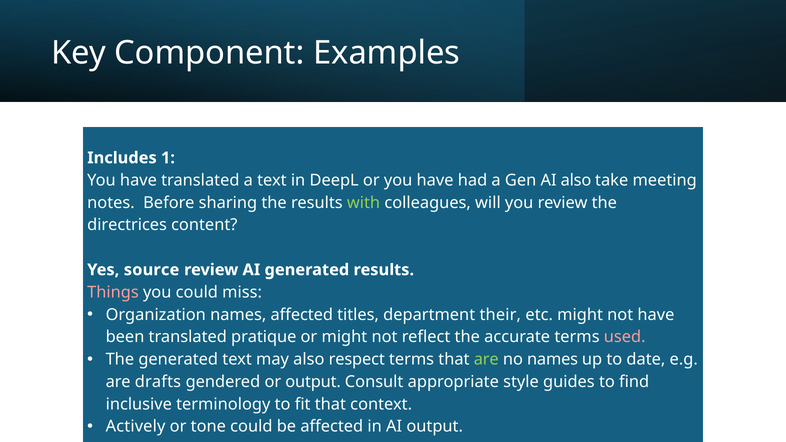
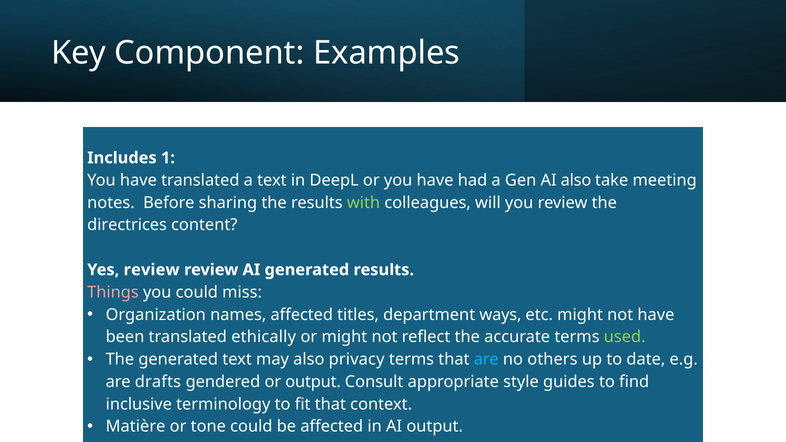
Yes source: source -> review (152, 270)
their: their -> ways (500, 315)
pratique: pratique -> ethically (264, 337)
used colour: pink -> light green (625, 337)
respect: respect -> privacy (357, 359)
are colour: light green -> light blue (486, 359)
no names: names -> others (552, 359)
Actively: Actively -> Matière (136, 427)
